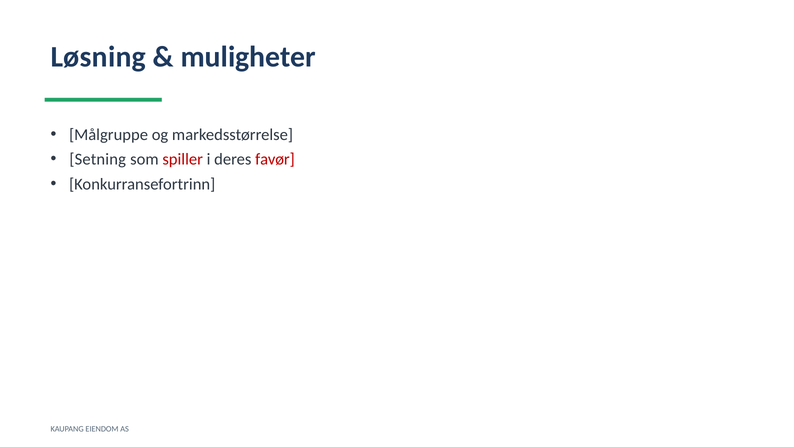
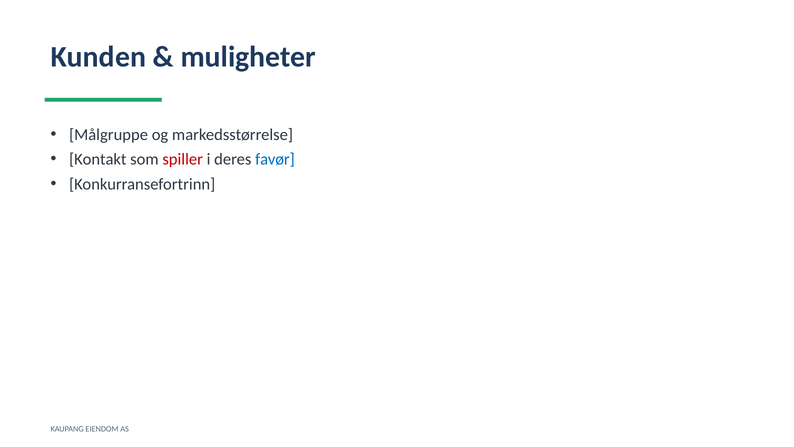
Løsning: Løsning -> Kunden (98, 57)
Setning: Setning -> Kontakt (98, 159)
favør colour: red -> blue (275, 159)
